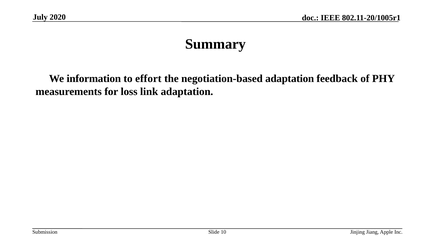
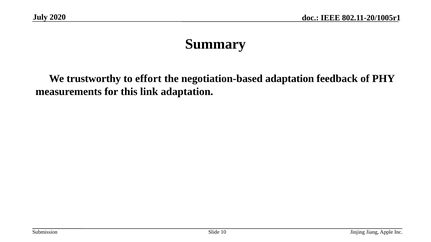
information: information -> trustworthy (94, 79)
loss: loss -> this (129, 92)
